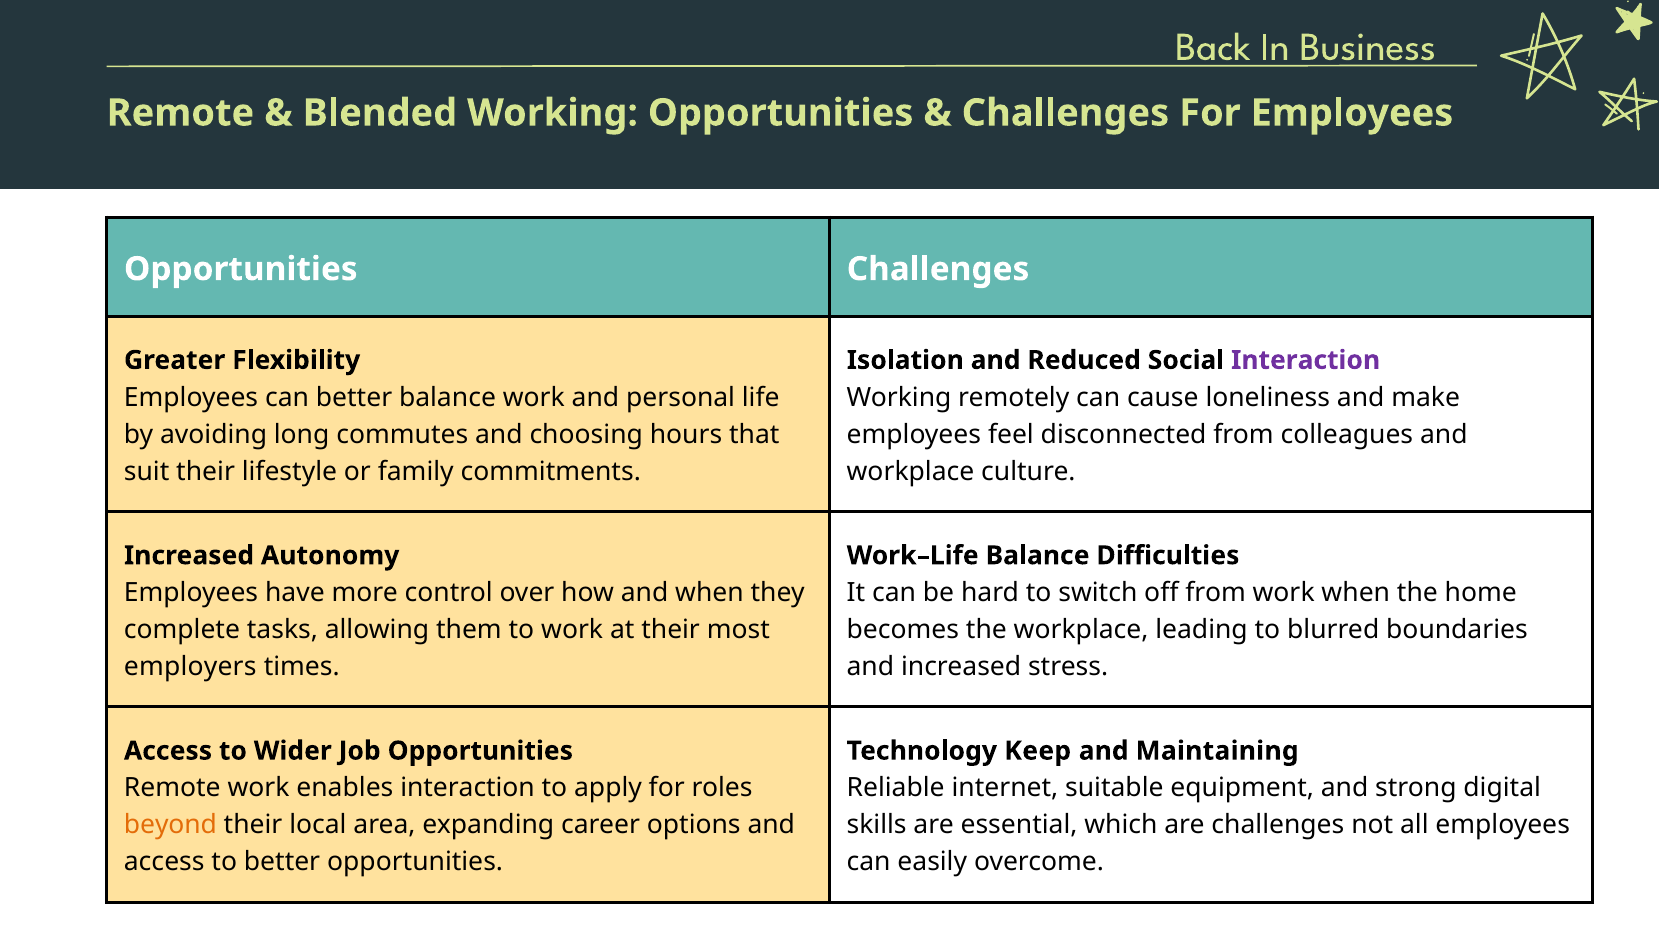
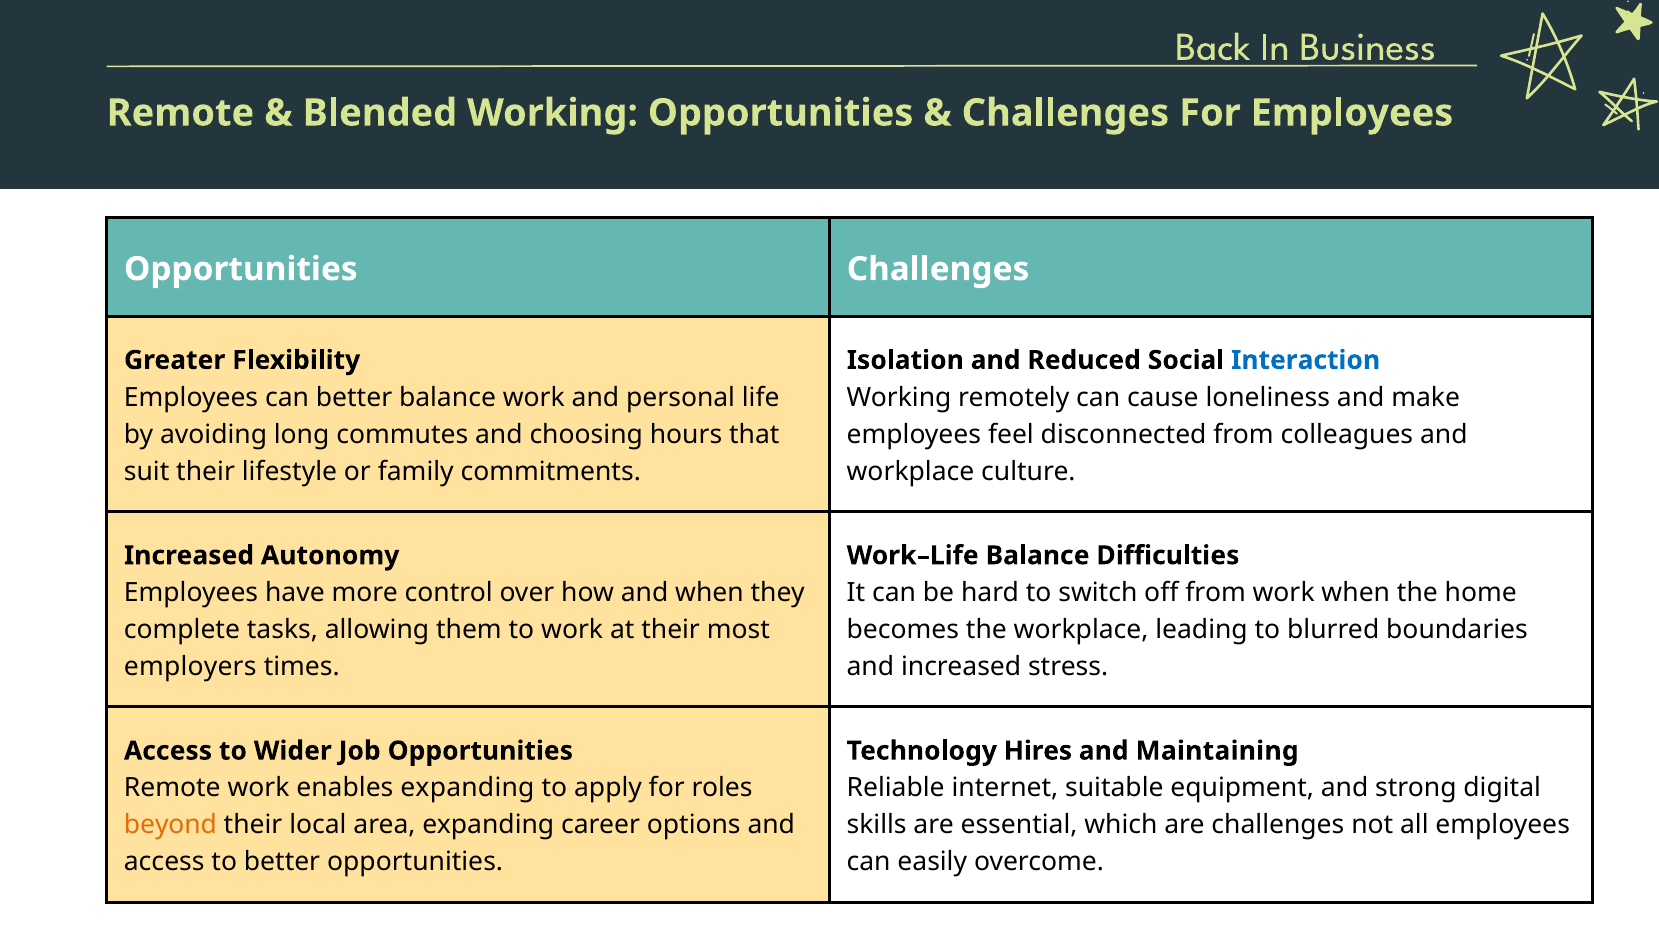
Interaction colour: purple -> blue (1306, 360)
Keep: Keep -> Hires (1038, 751)
enables interaction: interaction -> expanding (467, 788)
